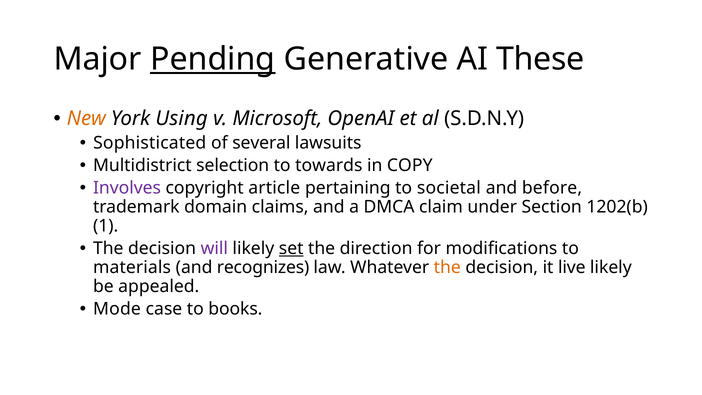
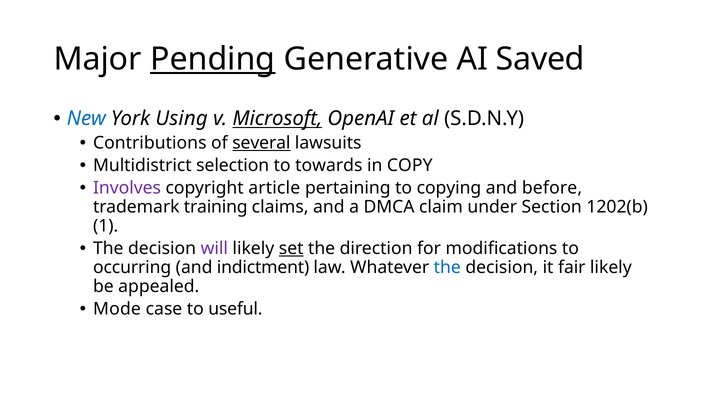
These: These -> Saved (540, 59)
New colour: orange -> blue (86, 119)
Microsoft underline: none -> present (277, 119)
Sophisticated: Sophisticated -> Contributions (150, 143)
several underline: none -> present (261, 143)
societal: societal -> copying (449, 188)
domain: domain -> training (216, 207)
materials: materials -> occurring (132, 268)
recognizes: recognizes -> indictment (263, 268)
the colour: orange -> blue (447, 268)
live: live -> fair (572, 268)
books: books -> useful (235, 309)
